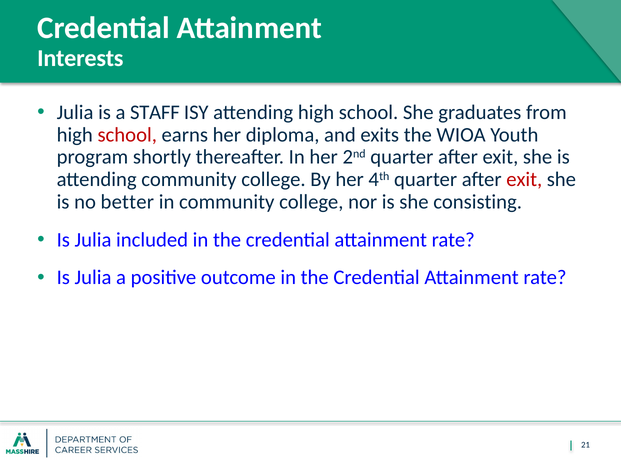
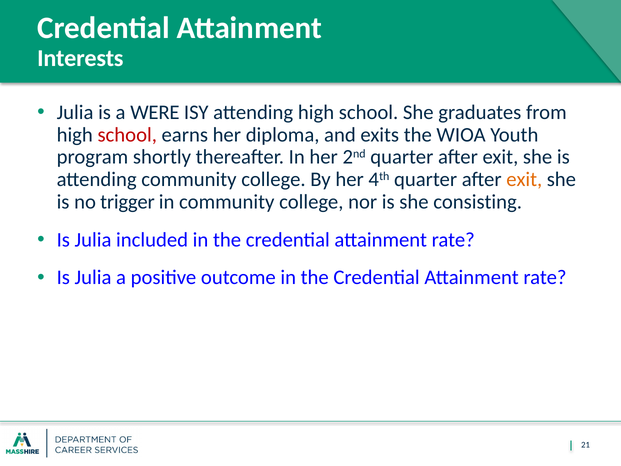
STAFF: STAFF -> WERE (155, 112)
exit colour: red -> orange (524, 179)
better: better -> trigger (127, 202)
